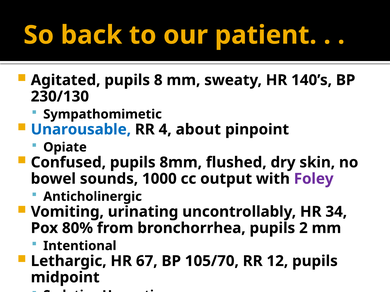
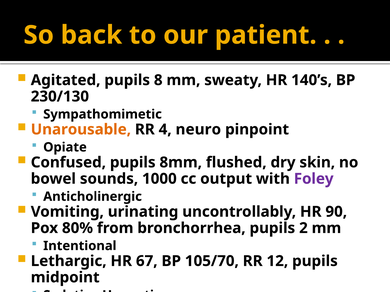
Unarousable colour: blue -> orange (81, 130)
about: about -> neuro (198, 130)
34: 34 -> 90 (336, 212)
